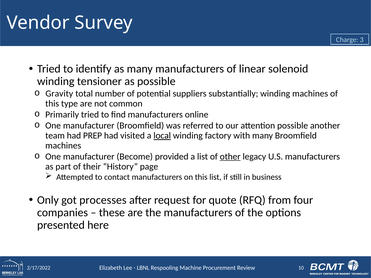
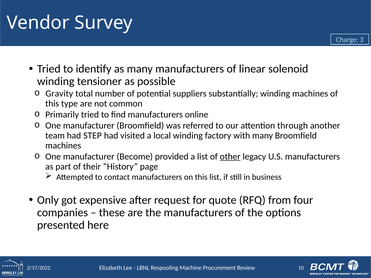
attention possible: possible -> through (293, 126)
PREP: PREP -> STEP (92, 136)
local underline: present -> none (162, 136)
processes: processes -> expensive (103, 200)
